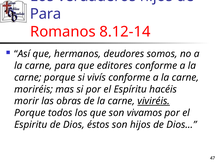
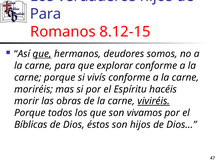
8.12-14: 8.12-14 -> 8.12-15 (125, 32)
que underline: none -> present (42, 54)
editores: editores -> explorar (115, 66)
Espiritu: Espiritu -> Bíblicas (31, 125)
